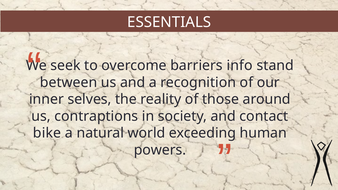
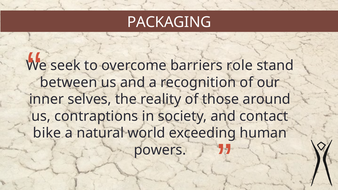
ESSENTIALS: ESSENTIALS -> PACKAGING (169, 22)
info: info -> role (240, 66)
